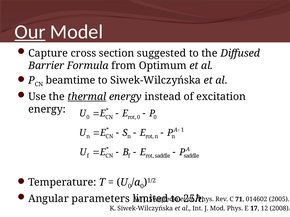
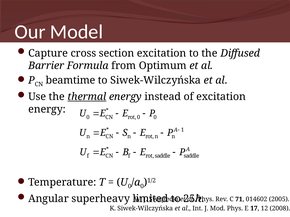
Our underline: present -> none (30, 32)
section suggested: suggested -> excitation (162, 53)
parameters: parameters -> superheavy (101, 199)
